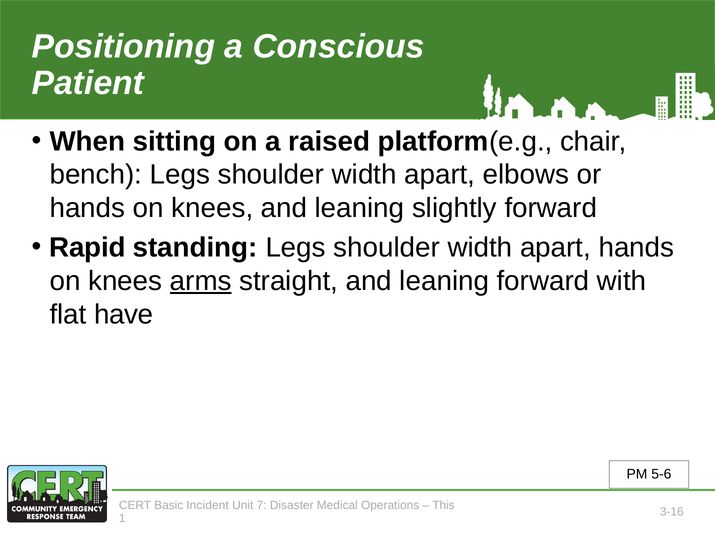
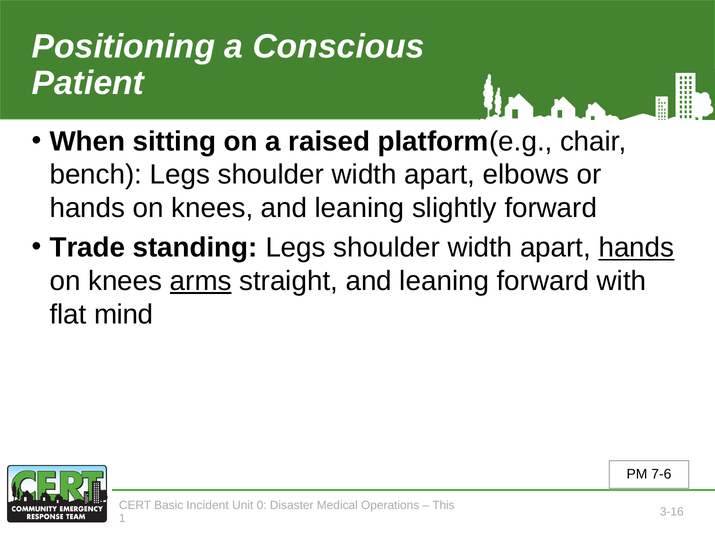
Rapid: Rapid -> Trade (87, 247)
hands underline: none -> present (636, 247)
have: have -> mind (124, 314)
5-6: 5-6 -> 7-6 (661, 474)
7: 7 -> 0 (262, 505)
